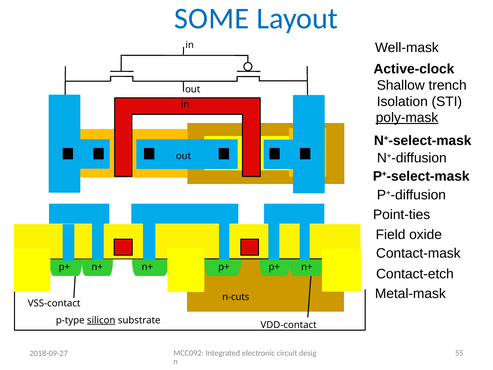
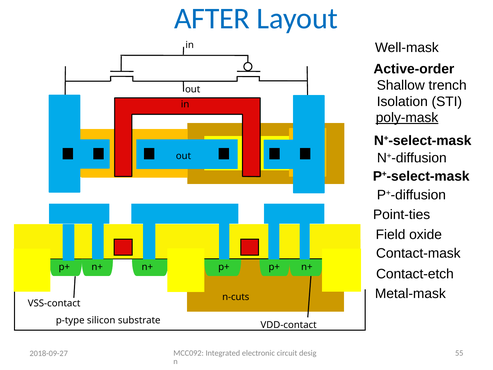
SOME: SOME -> AFTER (212, 19)
Active-clock: Active-clock -> Active-order (414, 69)
silicon underline: present -> none (101, 320)
